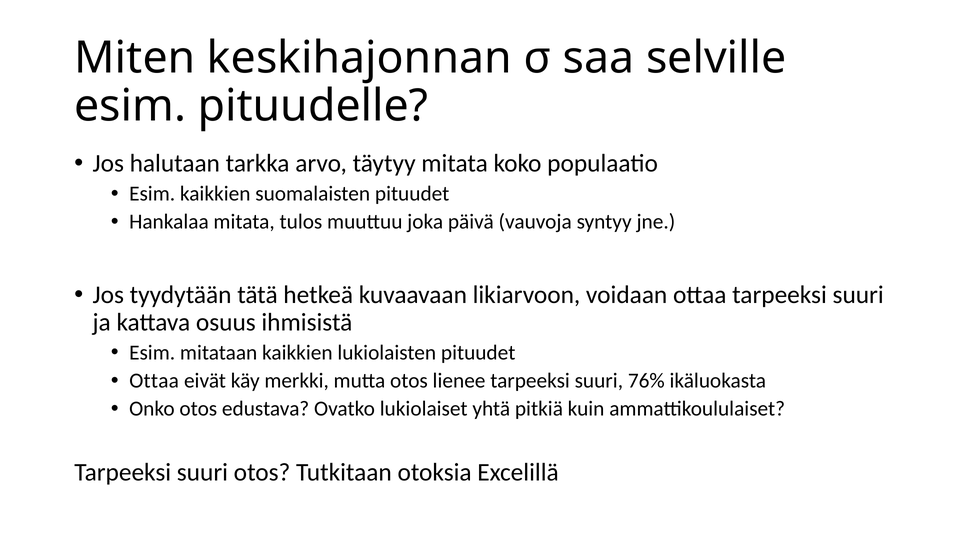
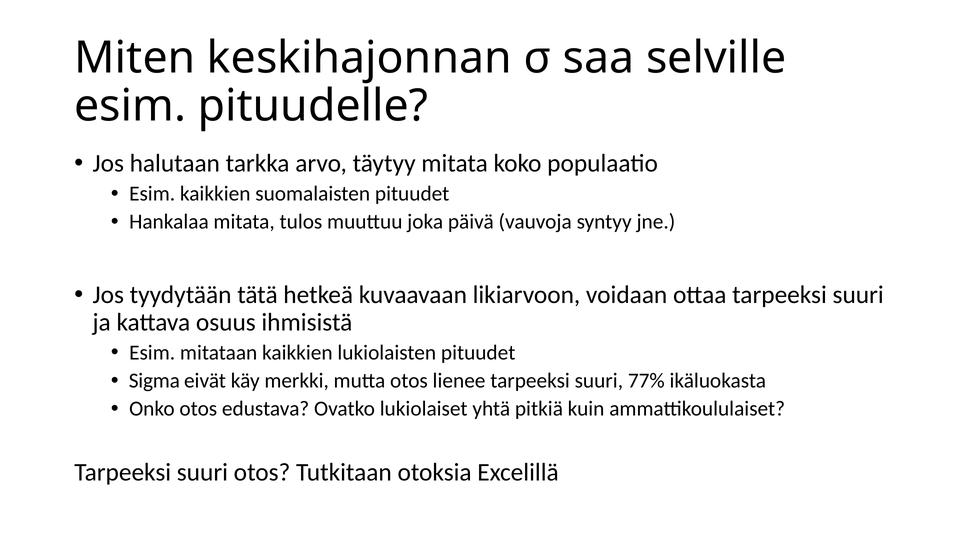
Ottaa: Ottaa -> Sigma (154, 380)
76%: 76% -> 77% (646, 380)
